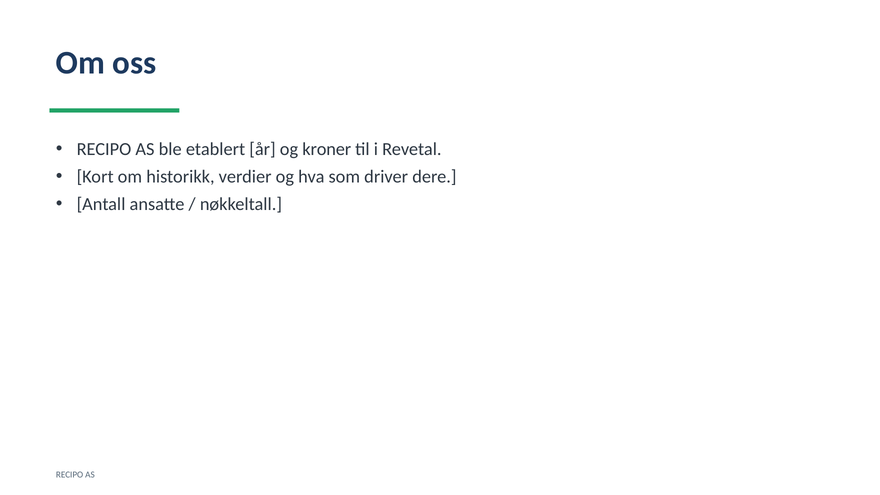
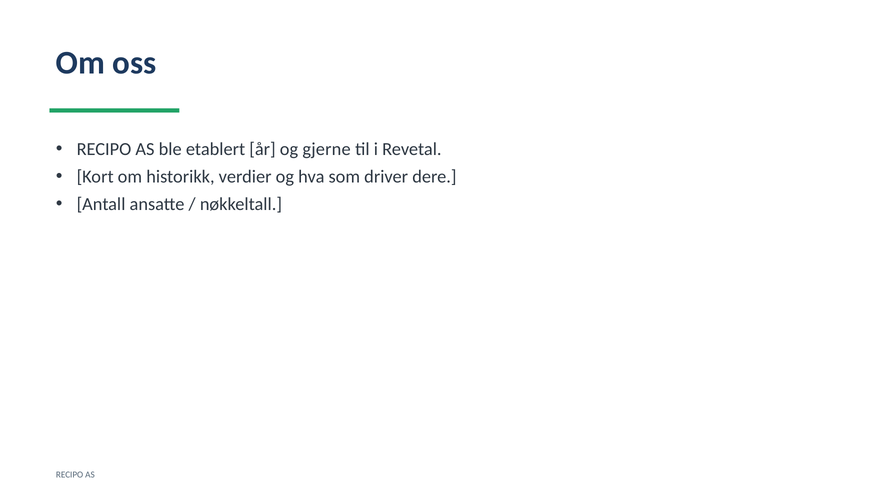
kroner: kroner -> gjerne (327, 149)
